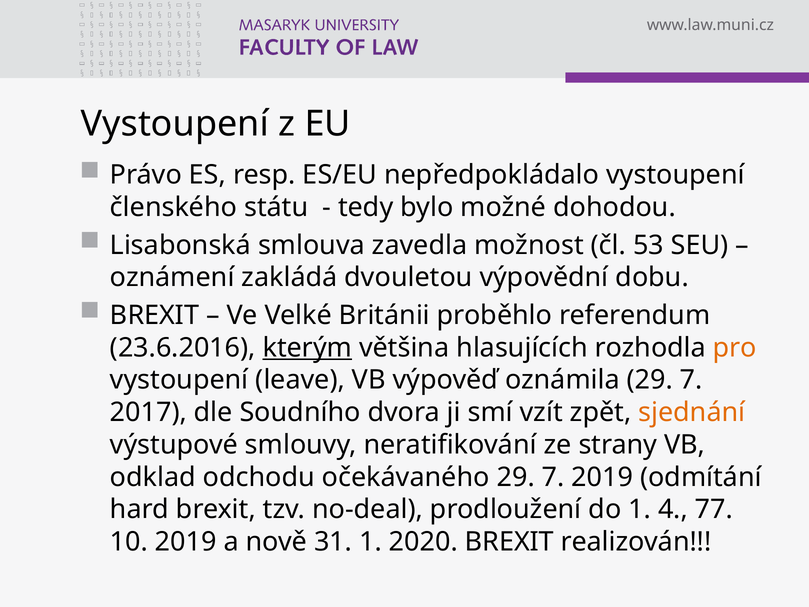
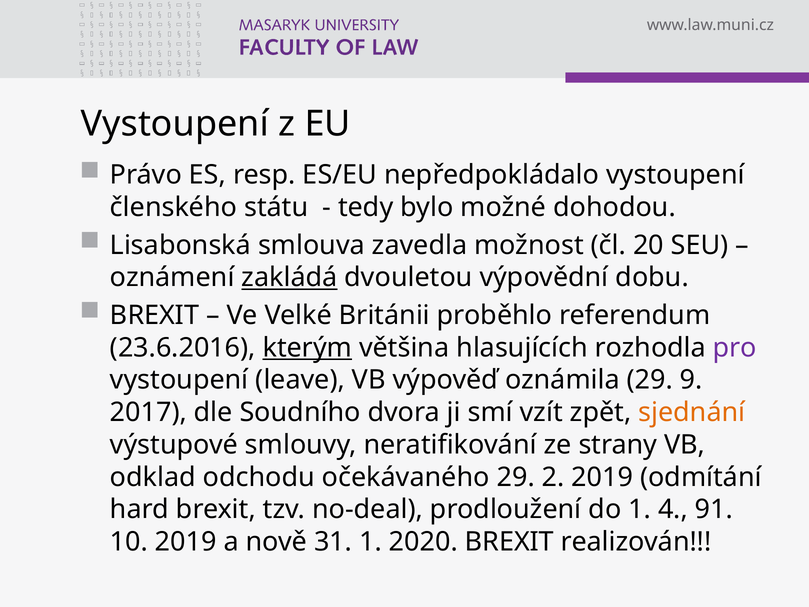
53: 53 -> 20 (648, 245)
zakládá underline: none -> present (289, 277)
pro colour: orange -> purple (735, 348)
oznámila 29 7: 7 -> 9 (691, 380)
očekávaného 29 7: 7 -> 2 (553, 477)
77: 77 -> 91 (714, 509)
